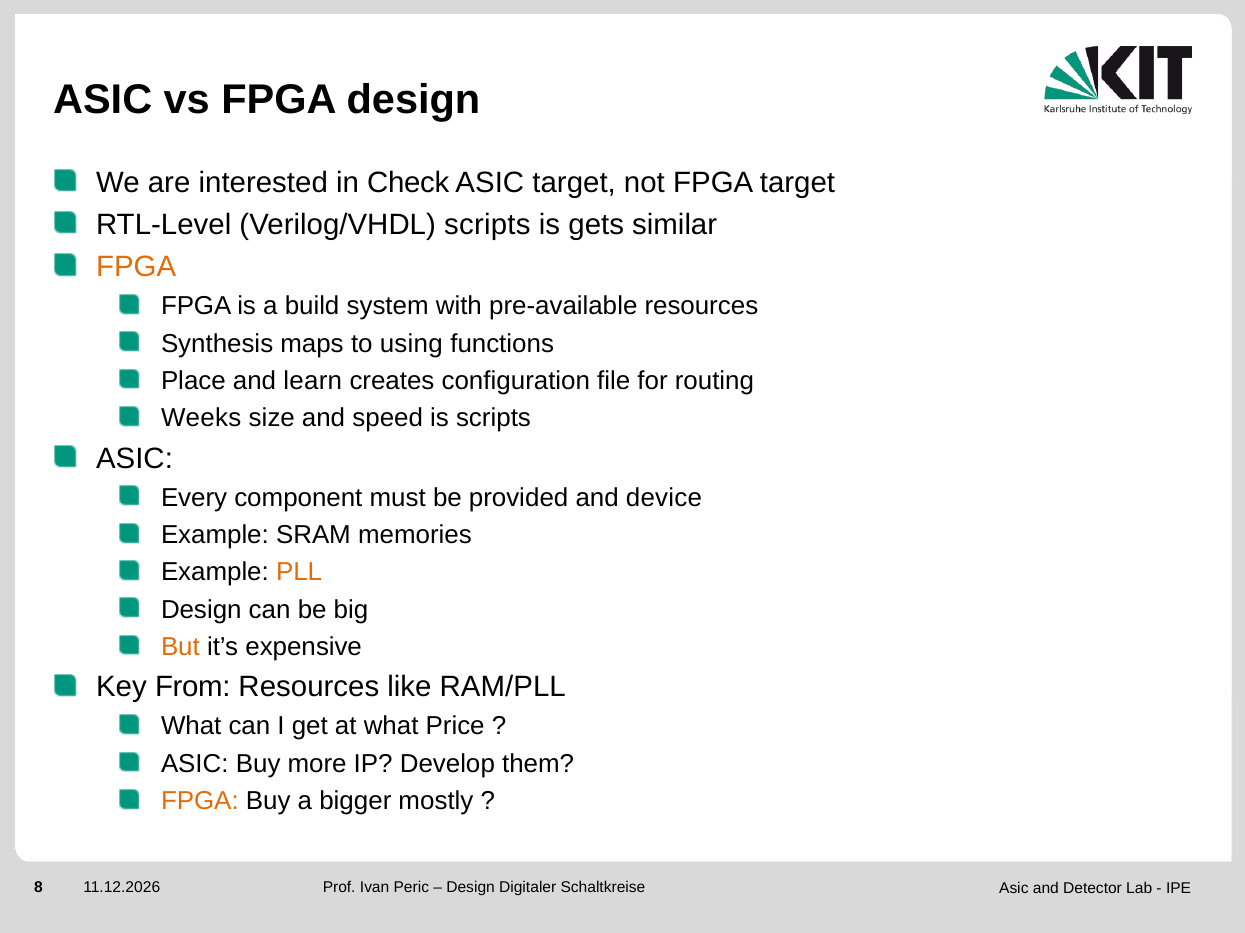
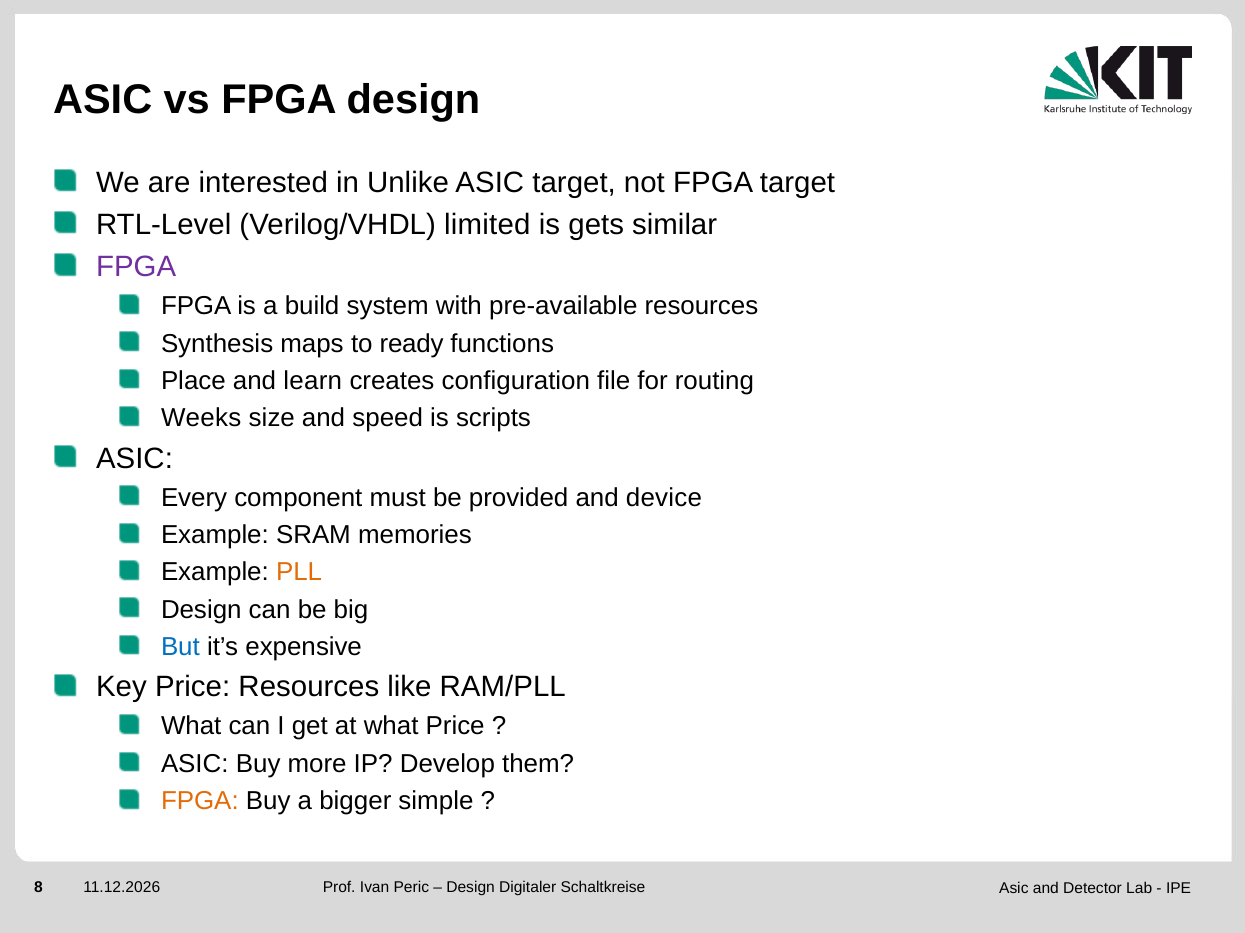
Check: Check -> Unlike (408, 183)
Verilog/VHDL scripts: scripts -> limited (487, 225)
FPGA colour: orange -> purple (136, 267)
using: using -> ready (412, 344)
But colour: orange -> blue (180, 647)
Key From: From -> Price (193, 688)
mostly: mostly -> simple (436, 802)
